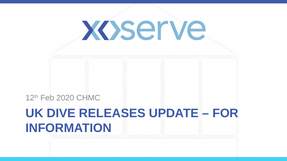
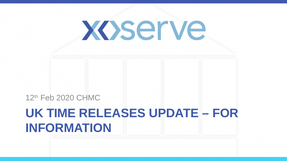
DIVE: DIVE -> TIME (61, 113)
